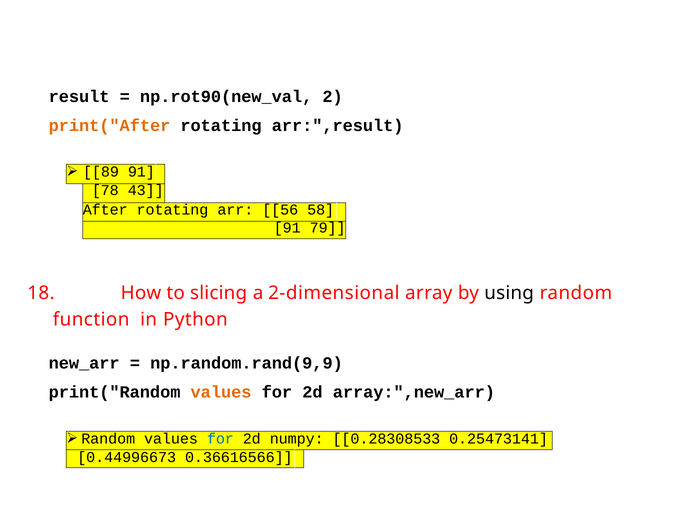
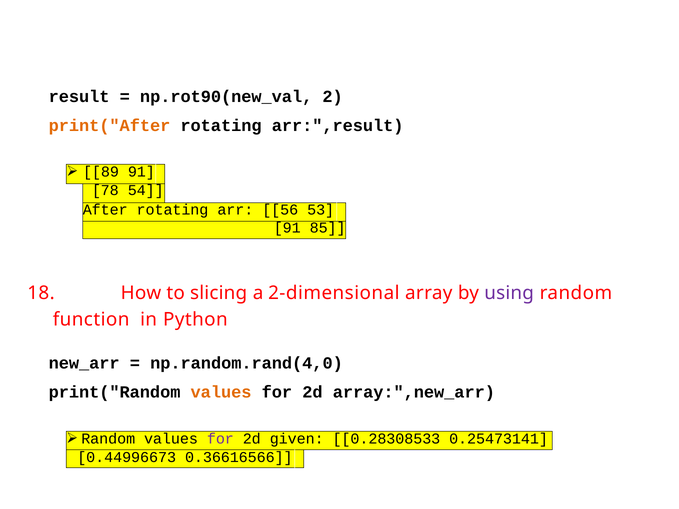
43: 43 -> 54 (146, 190)
58: 58 -> 53 (321, 210)
79: 79 -> 85 (328, 228)
using colour: black -> purple (509, 293)
np.random.rand(9,9: np.random.rand(9,9 -> np.random.rand(4,0 (247, 364)
for colour: blue -> purple (220, 439)
numpy: numpy -> given (297, 439)
